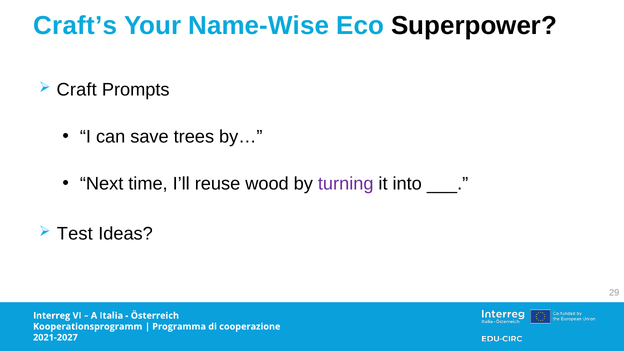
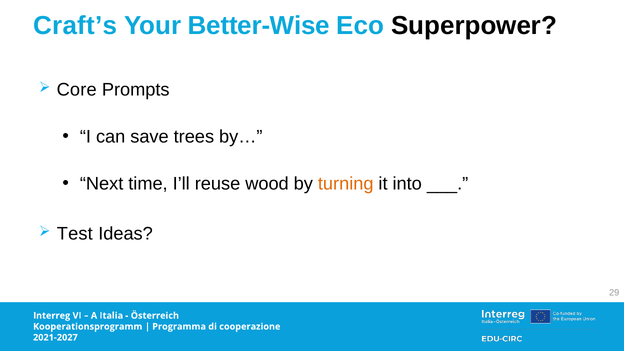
Name-Wise: Name-Wise -> Better-Wise (259, 26)
Craft: Craft -> Core (77, 90)
turning colour: purple -> orange (346, 184)
